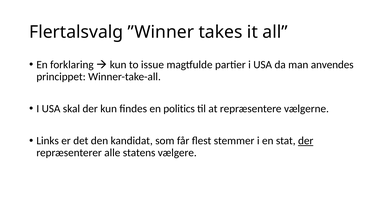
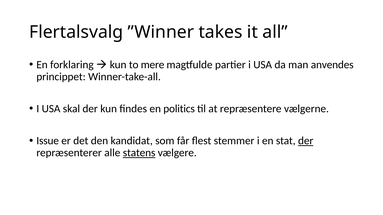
issue: issue -> mere (153, 65)
Links: Links -> Issue (48, 141)
statens underline: none -> present (139, 153)
